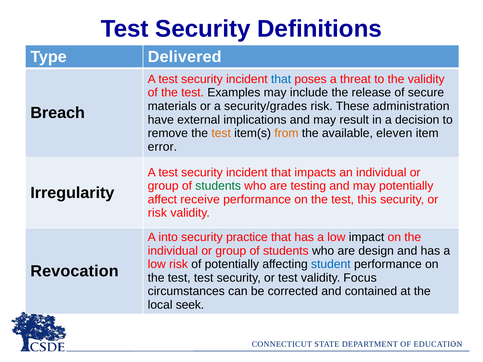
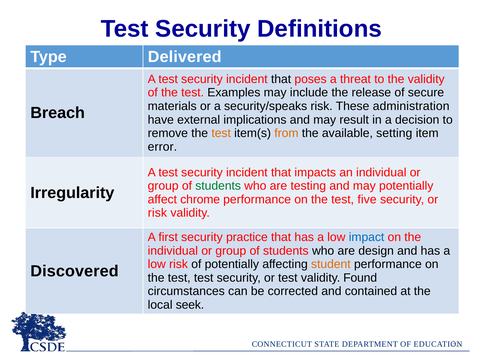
that colour: blue -> black (281, 79)
security/grades: security/grades -> security/speaks (266, 106)
eleven: eleven -> setting (394, 133)
receive: receive -> chrome (200, 200)
this: this -> five (367, 200)
into: into -> first (168, 237)
impact colour: black -> blue (367, 237)
student colour: blue -> orange (331, 264)
Revocation: Revocation -> Discovered (75, 271)
Focus: Focus -> Found (360, 278)
